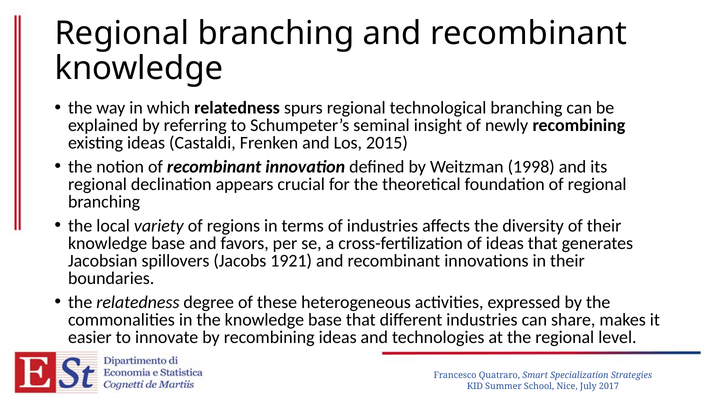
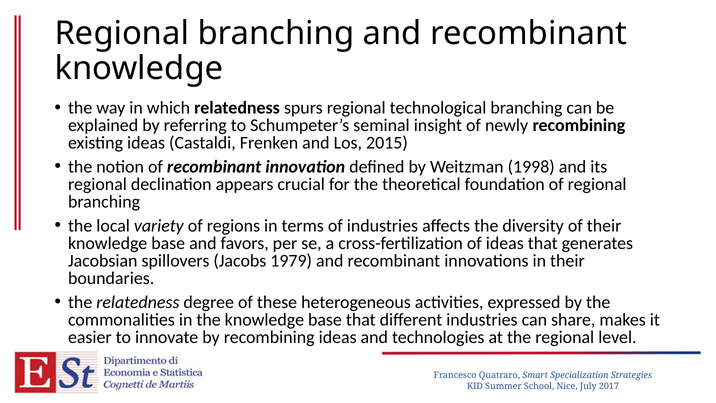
1921: 1921 -> 1979 (291, 261)
